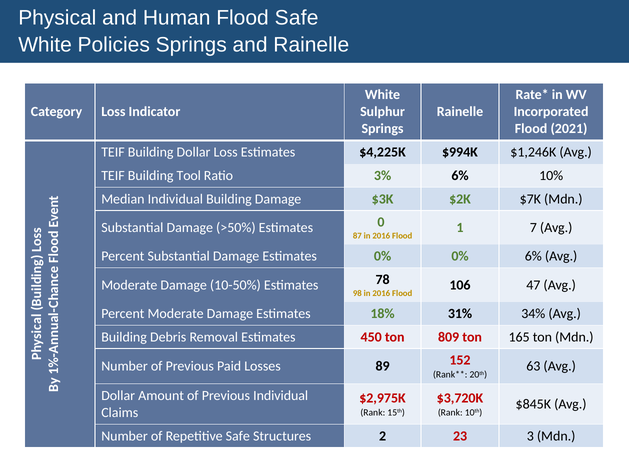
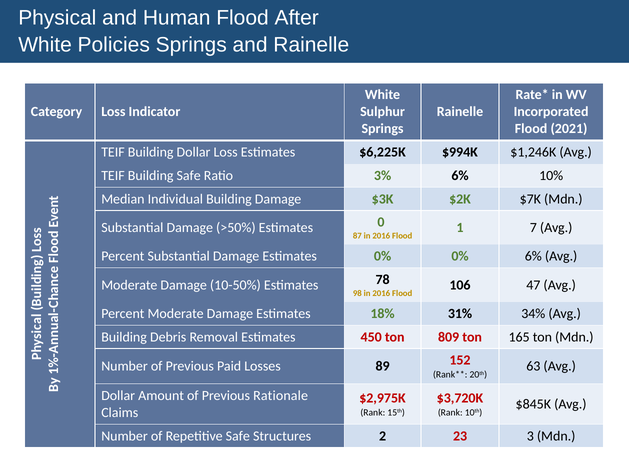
Flood Safe: Safe -> After (297, 18)
$4,225K: $4,225K -> $6,225K (383, 152)
Building Tool: Tool -> Safe (189, 176)
Previous Individual: Individual -> Rationale (281, 396)
